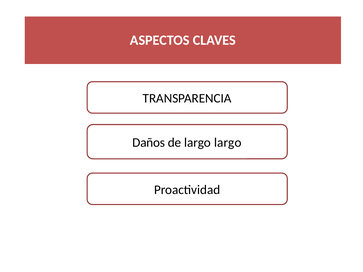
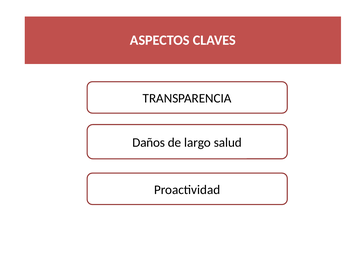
largo largo: largo -> salud (228, 143)
